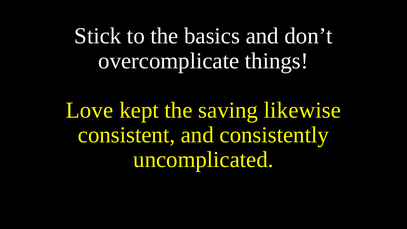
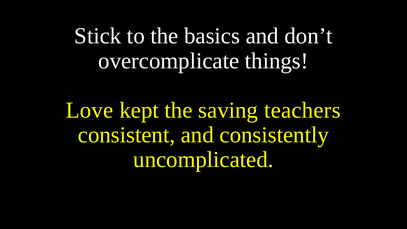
likewise: likewise -> teachers (302, 110)
